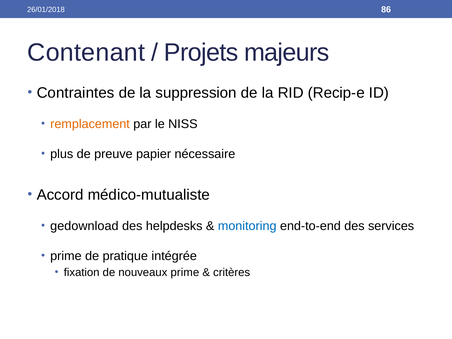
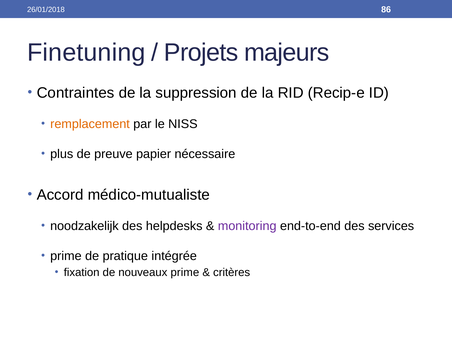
Contenant: Contenant -> Finetuning (86, 53)
gedownload: gedownload -> noodzakelijk (84, 226)
monitoring colour: blue -> purple (247, 226)
